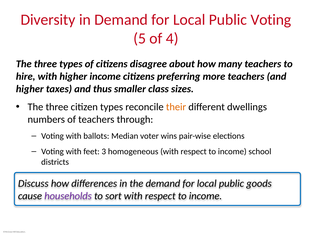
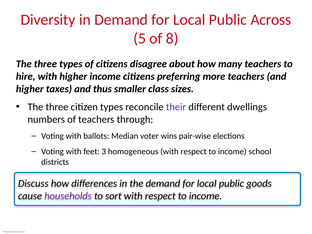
Public Voting: Voting -> Across (271, 20)
4: 4 -> 8 (172, 39)
their colour: orange -> purple (176, 107)
